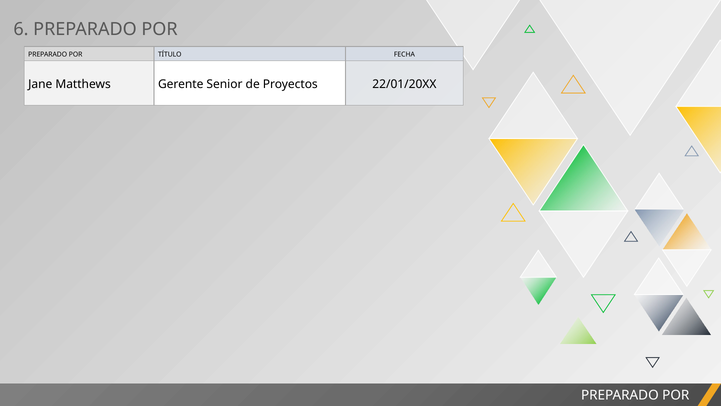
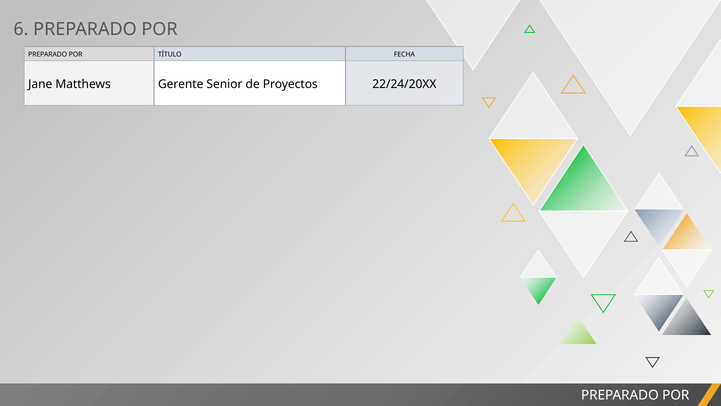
22/01/20XX: 22/01/20XX -> 22/24/20XX (404, 84)
